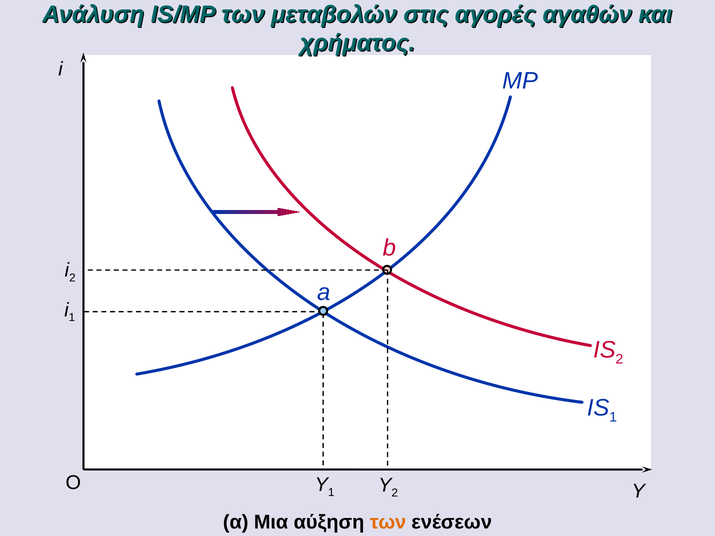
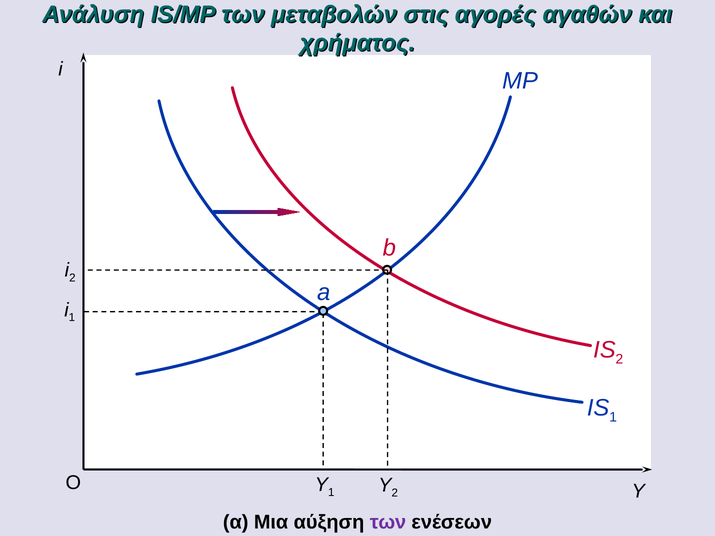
των colour: orange -> purple (388, 522)
